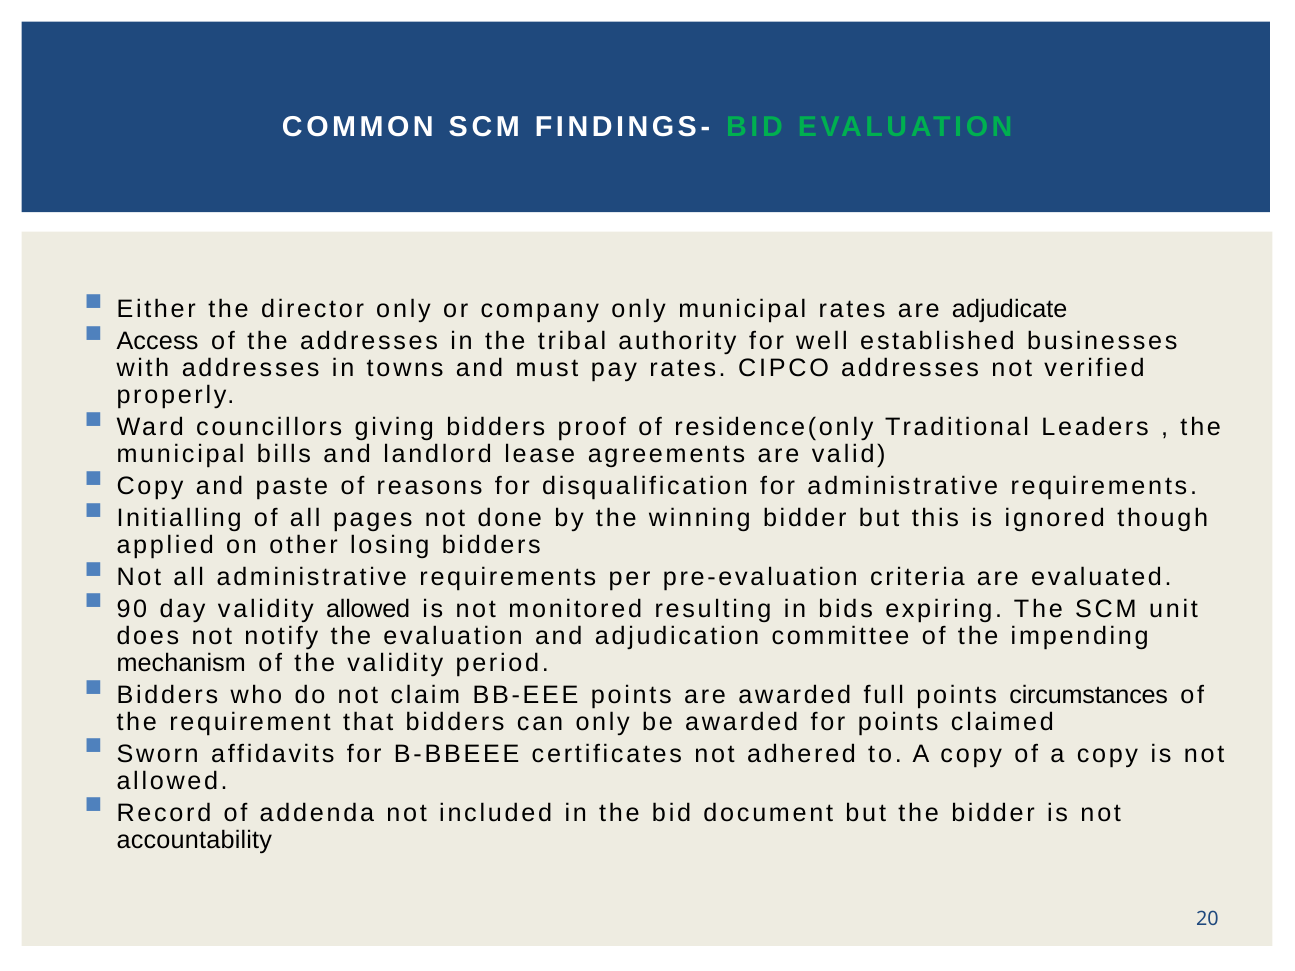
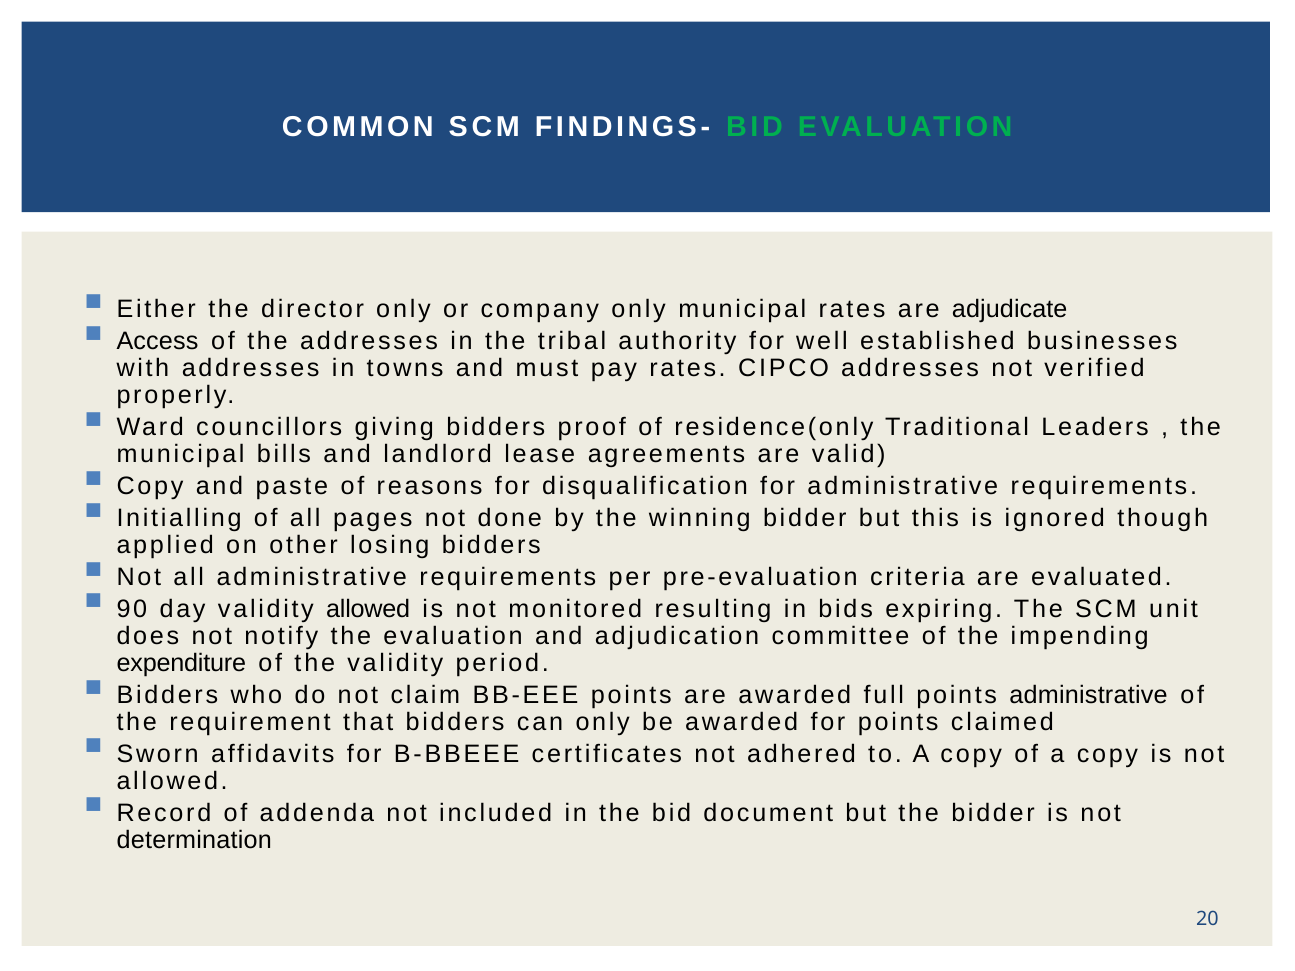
mechanism: mechanism -> expenditure (181, 664)
points circumstances: circumstances -> administrative (1089, 695)
accountability: accountability -> determination (194, 840)
